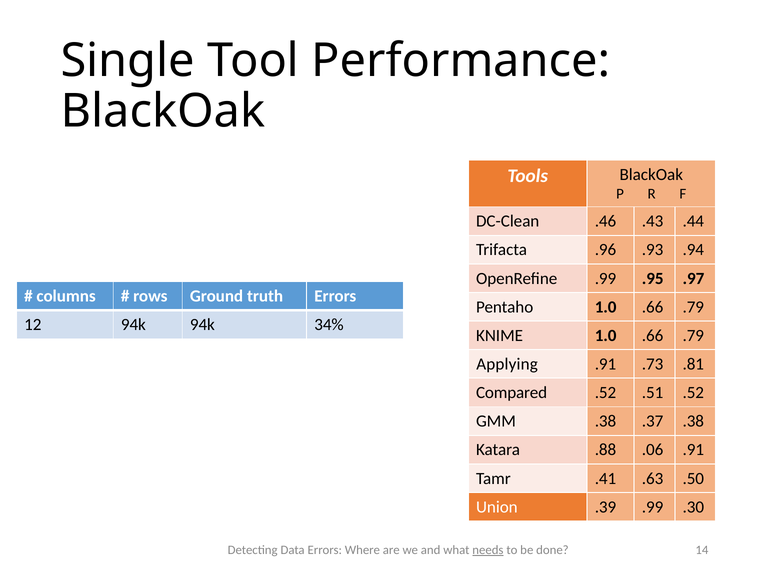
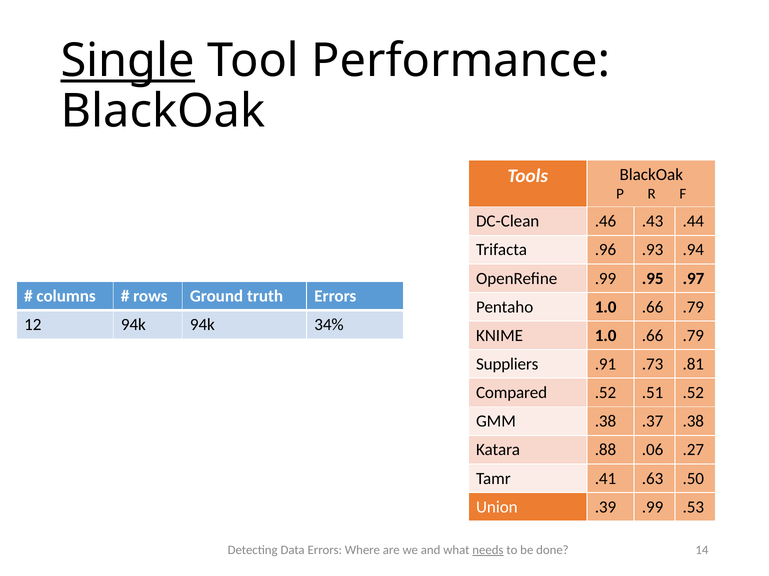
Single underline: none -> present (128, 61)
Applying: Applying -> Suppliers (507, 365)
.06 .91: .91 -> .27 (693, 450)
.30: .30 -> .53 (693, 508)
